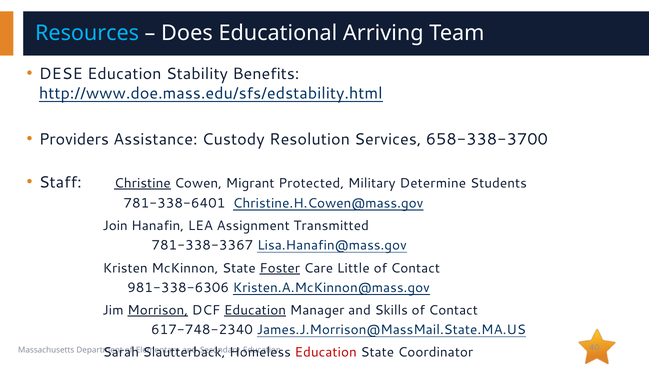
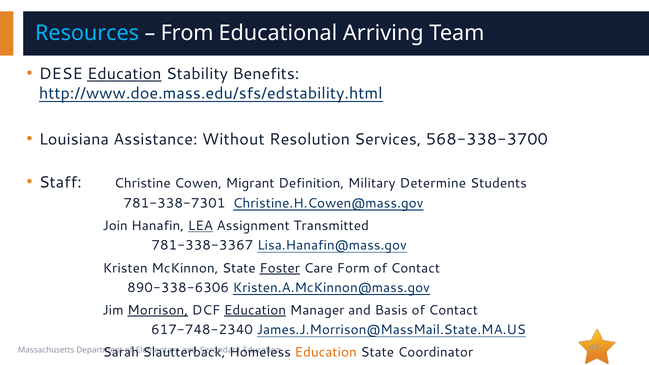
Does: Does -> From (187, 33)
Education underline: none -> present (124, 74)
Providers: Providers -> Louisiana (74, 140)
Custody: Custody -> Without (233, 140)
658-338-3700: 658-338-3700 -> 568-338-3700 (487, 140)
Christine underline: present -> none (142, 183)
Protected: Protected -> Definition (311, 183)
781-338-6401: 781-338-6401 -> 781-338-7301 (174, 203)
LEA underline: none -> present (200, 226)
Little: Little -> Form (353, 268)
981-338-6306: 981-338-6306 -> 890-338-6306 (178, 288)
Skills: Skills -> Basis (391, 310)
Education colour: red -> orange (326, 353)
